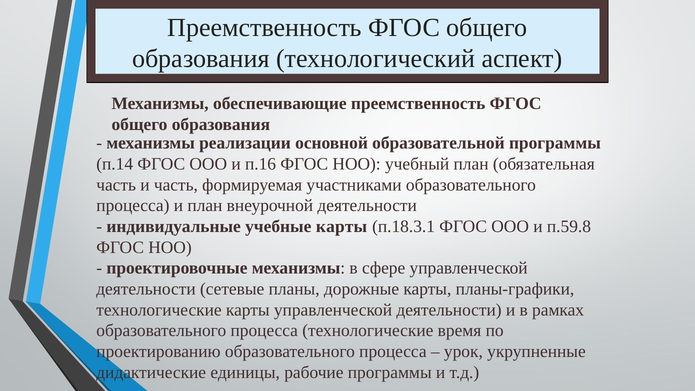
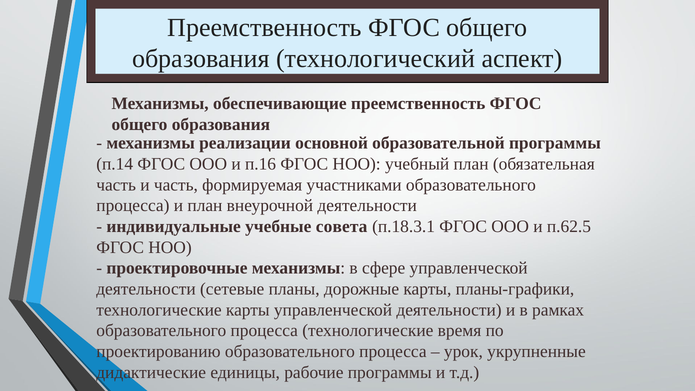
учебные карты: карты -> совета (342, 226)
п.59.8: п.59.8 -> п.62.5 (569, 226)
